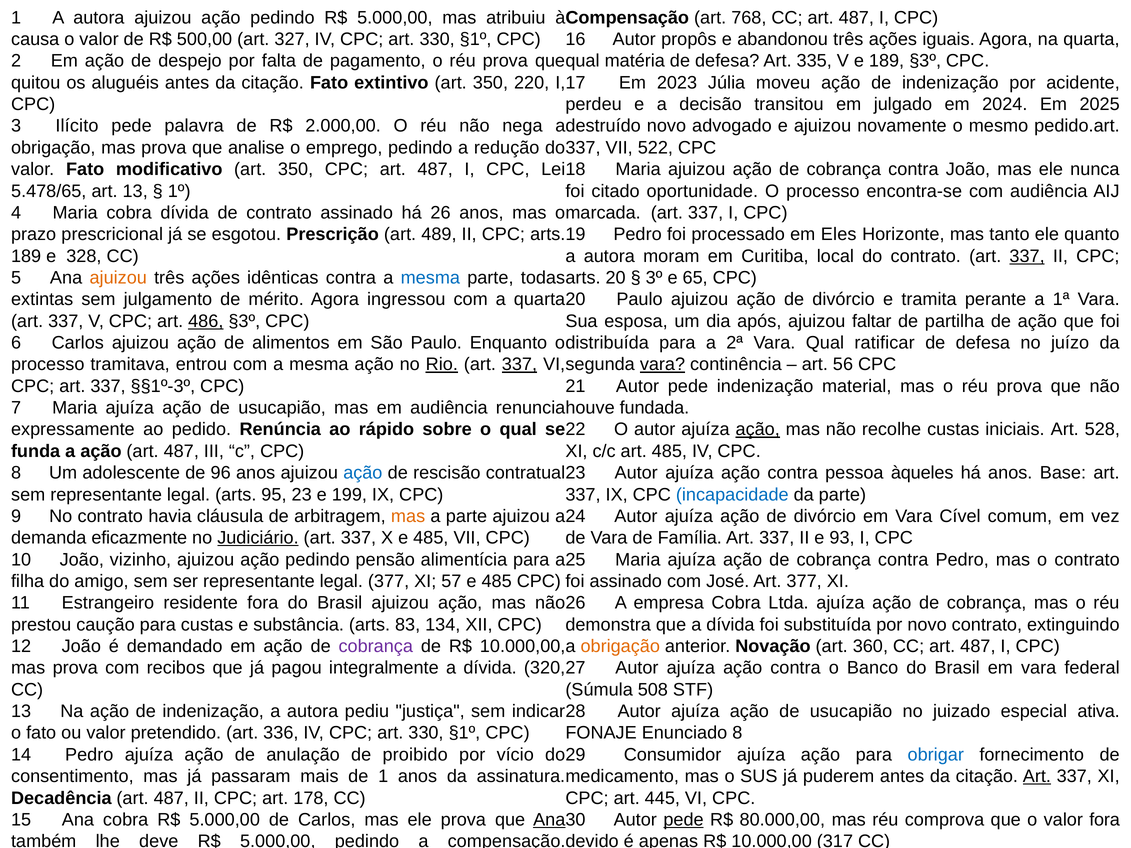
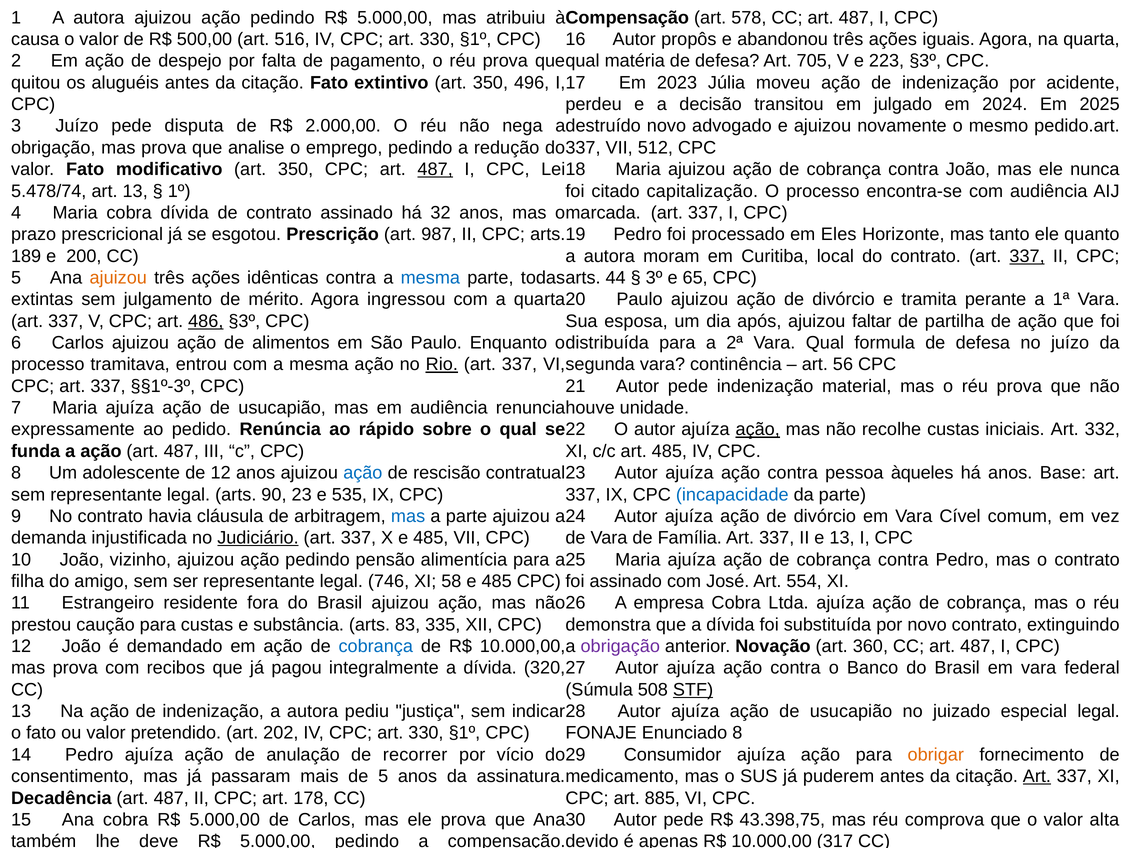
768: 768 -> 578 (749, 18)
327: 327 -> 516 (292, 39)
335: 335 -> 705 (814, 61)
e 189: 189 -> 223 (887, 61)
220: 220 -> 496 (532, 83)
Ilícito: Ilícito -> Juízo (77, 126)
palavra: palavra -> disputa (194, 126)
522: 522 -> 512 (655, 148)
487 underline: none -> present (435, 169)
5.478/65: 5.478/65 -> 5.478/74 (49, 191)
oportunidade: oportunidade -> capitalização (702, 191)
há 26: 26 -> 32 (440, 213)
489: 489 -> 987 (439, 234)
328: 328 -> 200 (84, 256)
arts 20: 20 -> 44 (616, 278)
ratificar: ratificar -> formula (885, 343)
337 underline: present -> none (519, 365)
vara underline: present -> none (662, 365)
fundada: fundada -> unidade (654, 408)
528: 528 -> 332 (1102, 430)
de 96: 96 -> 12 (221, 473)
95: 95 -> 90 (274, 495)
199: 199 -> 535 (349, 495)
mas colour: orange -> blue (408, 516)
eficazmente: eficazmente -> injustificada (139, 538)
e 93: 93 -> 13 (842, 538)
legal 377: 377 -> 746 (389, 581)
57: 57 -> 58 (451, 581)
Art 377: 377 -> 554 (804, 581)
134: 134 -> 335 (443, 625)
cobrança colour: purple -> blue (376, 646)
obrigação colour: orange -> purple (620, 646)
STF underline: none -> present (693, 690)
especial ativa: ativa -> legal (1099, 712)
336: 336 -> 202 (281, 733)
proibido: proibido -> recorrer (415, 755)
obrigar colour: blue -> orange (936, 755)
de 1: 1 -> 5 (383, 777)
445: 445 -> 885 (662, 798)
Ana underline: present -> none (549, 820)
pede underline: present -> none (684, 820)
80.000,00: 80.000,00 -> 43.398,75 (782, 820)
valor fora: fora -> alta (1104, 820)
